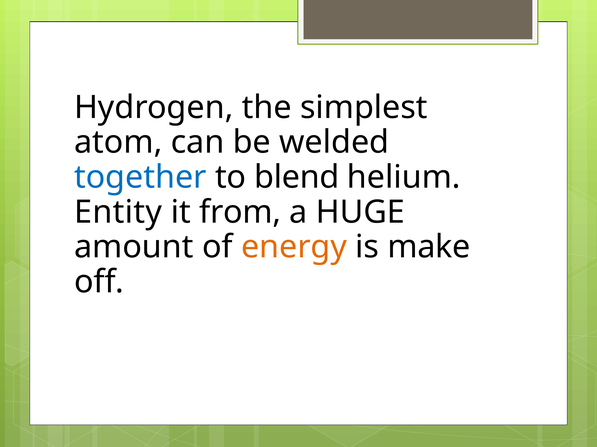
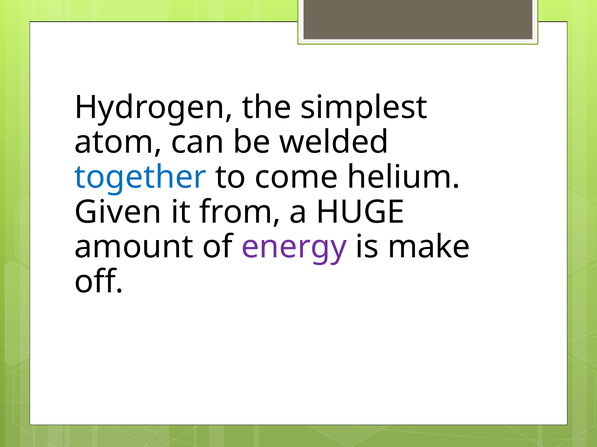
blend: blend -> come (297, 177)
Entity: Entity -> Given (118, 212)
energy colour: orange -> purple (294, 247)
